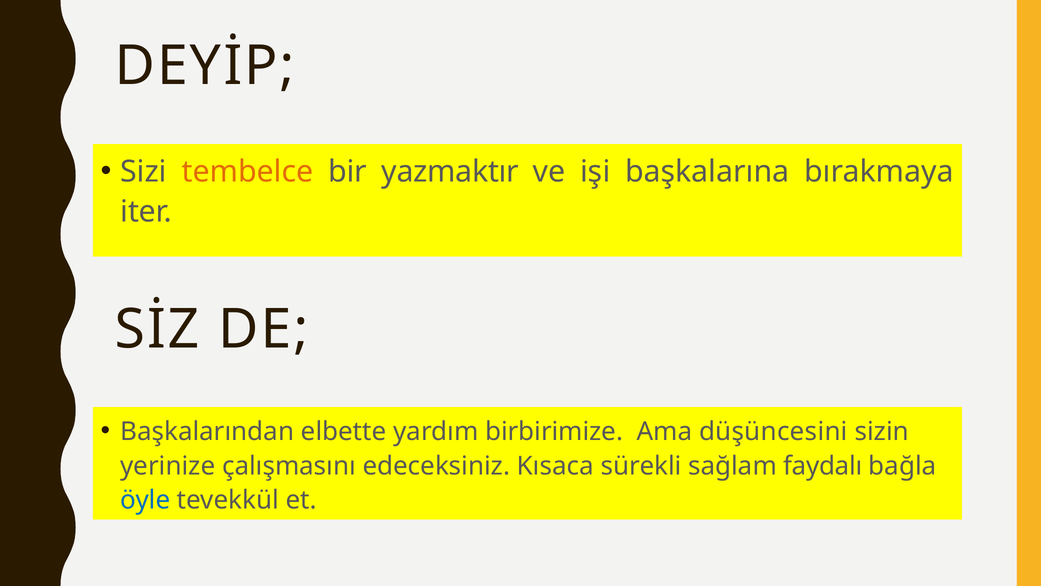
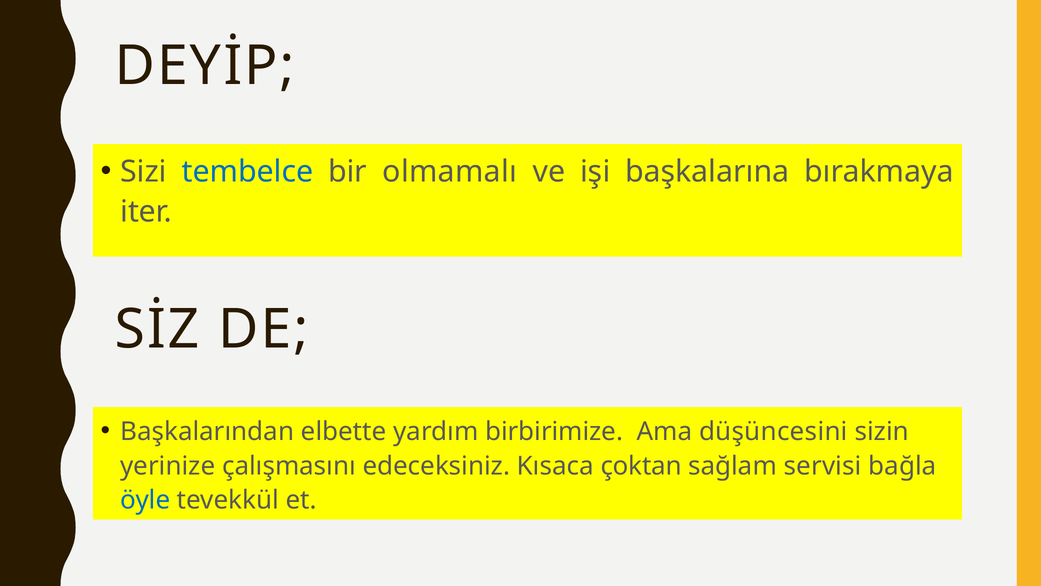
tembelce colour: orange -> blue (247, 172)
yazmaktır: yazmaktır -> olmamalı (450, 172)
sürekli: sürekli -> çoktan (641, 466)
faydalı: faydalı -> servisi (823, 466)
